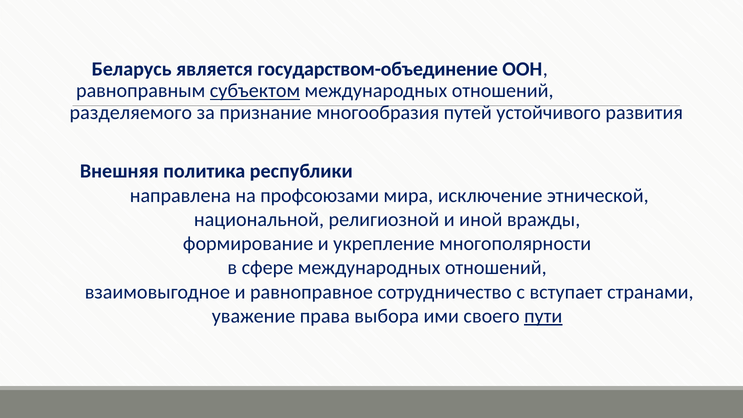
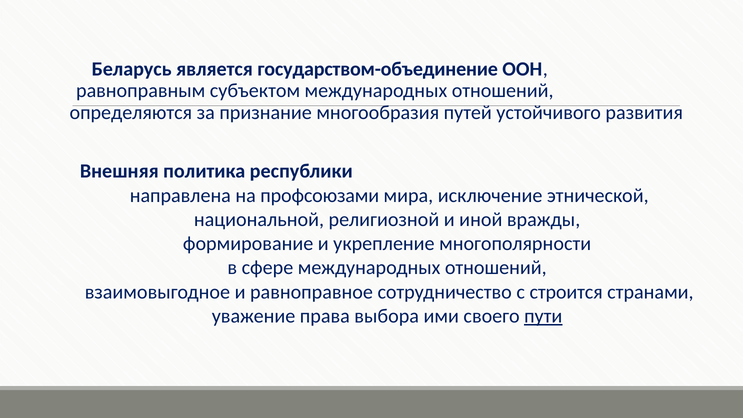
субъектом underline: present -> none (255, 91)
разделяемого: разделяемого -> определяются (131, 112)
вступает: вступает -> строится (566, 292)
